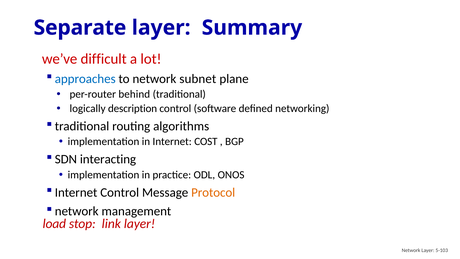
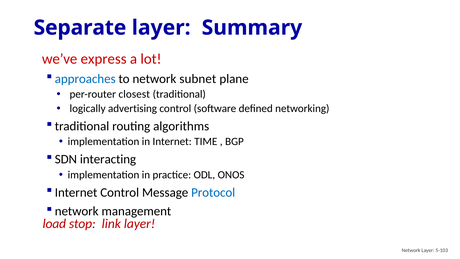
difficult: difficult -> express (104, 59)
behind: behind -> closest (134, 94)
description: description -> advertising (133, 108)
COST: COST -> TIME (206, 142)
Protocol colour: orange -> blue (213, 192)
